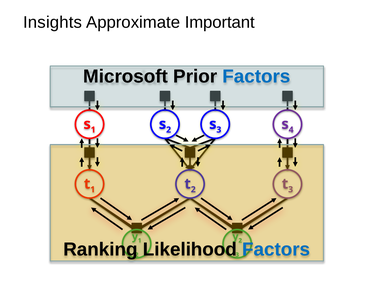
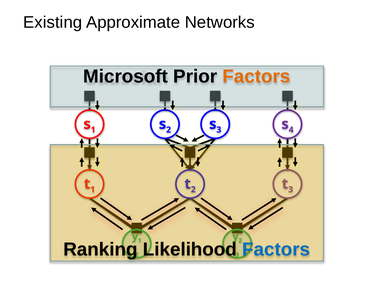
Insights: Insights -> Existing (53, 22)
Important: Important -> Networks (220, 22)
Factors colour: blue -> orange (256, 76)
